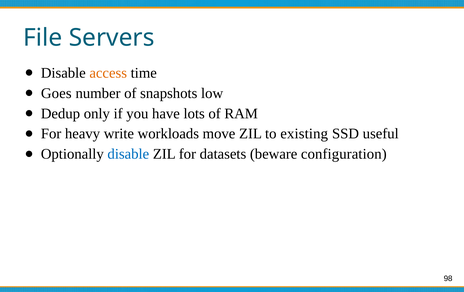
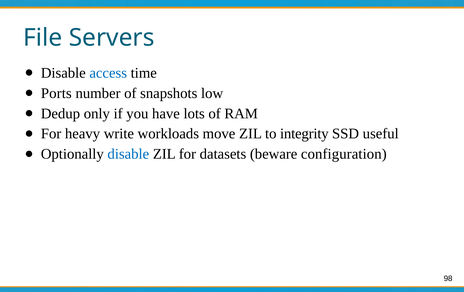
access colour: orange -> blue (108, 73)
Goes: Goes -> Ports (56, 93)
existing: existing -> integrity (304, 134)
